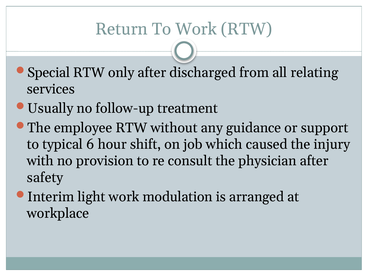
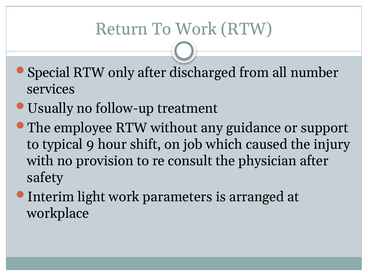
relating: relating -> number (315, 73)
6: 6 -> 9 (90, 144)
modulation: modulation -> parameters (178, 197)
